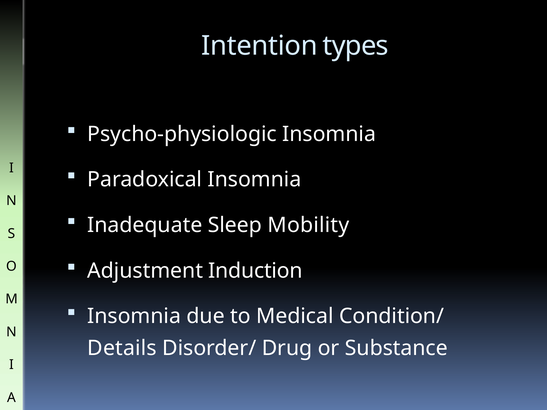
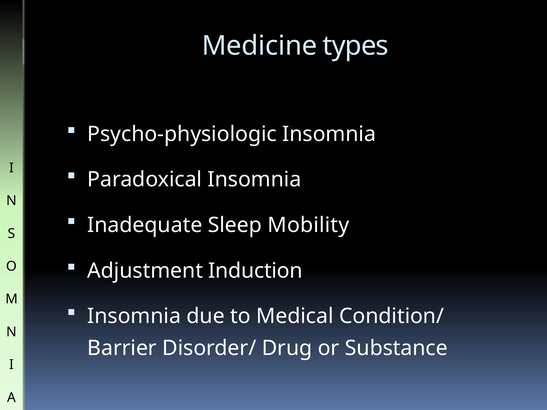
Intention: Intention -> Medicine (259, 46)
Details: Details -> Barrier (122, 348)
